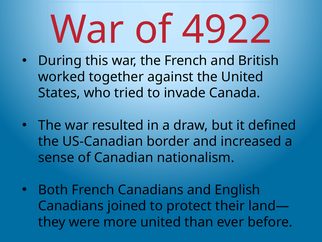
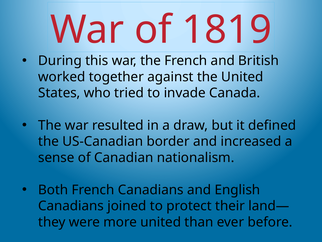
4922: 4922 -> 1819 (227, 30)
